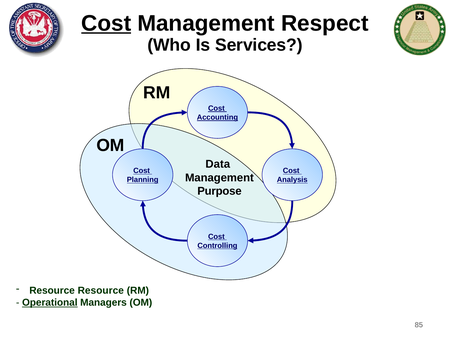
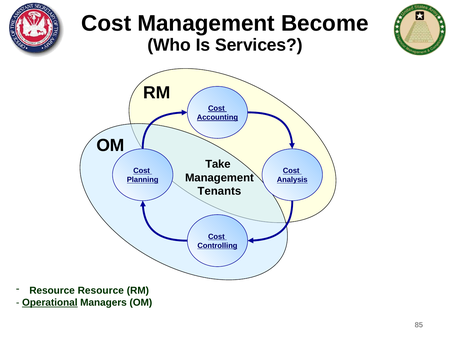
Cost underline: present -> none (106, 23)
Respect: Respect -> Become (325, 23)
Data: Data -> Take (218, 164)
Purpose: Purpose -> Tenants (219, 191)
